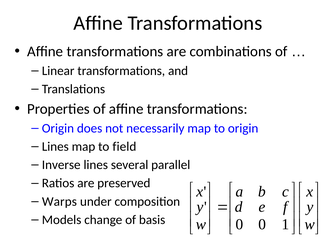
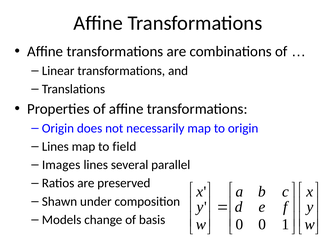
Inverse: Inverse -> Images (61, 165)
Warps: Warps -> Shawn (59, 201)
